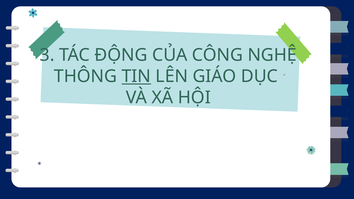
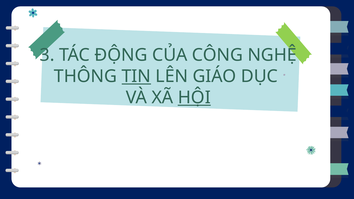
HỘI underline: none -> present (194, 98)
